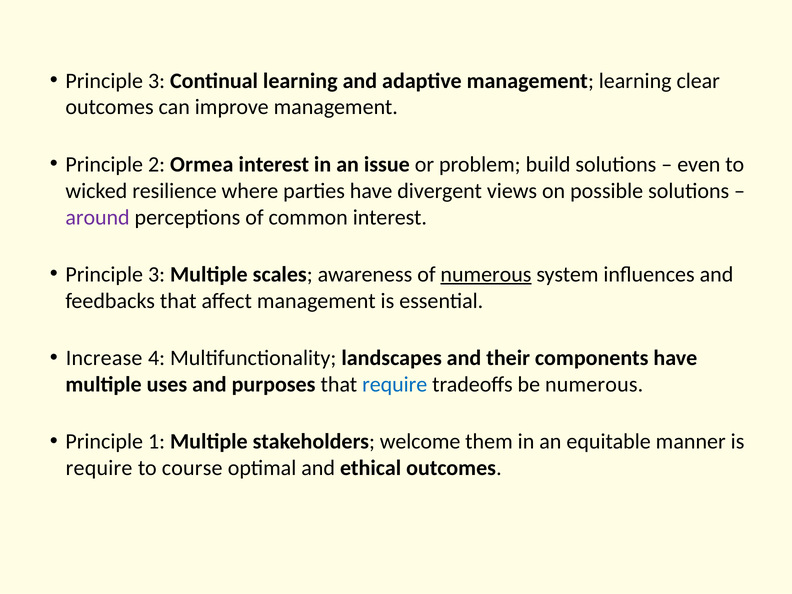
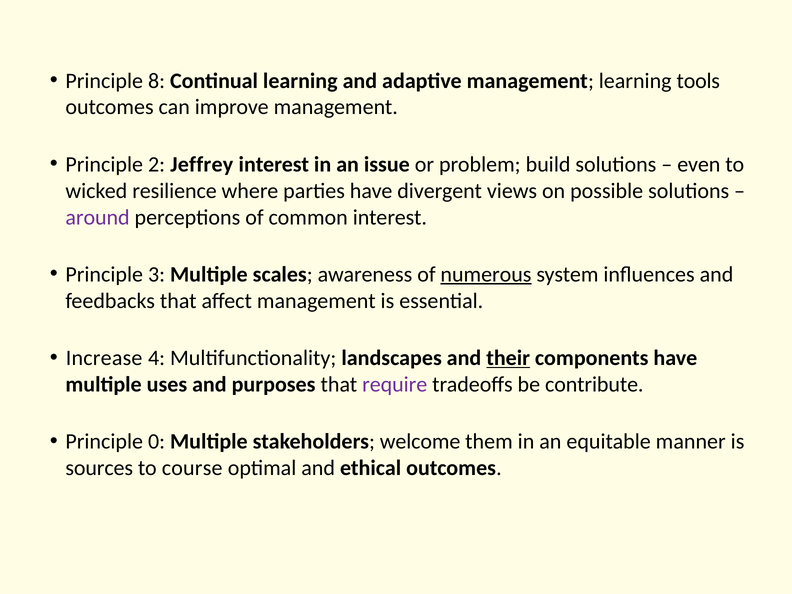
3: 3 -> 8 (157, 81)
clear: clear -> tools (698, 81)
Ormea: Ormea -> Jeffrey (202, 164)
their underline: none -> present (508, 358)
require colour: blue -> purple (395, 384)
be numerous: numerous -> contribute (594, 384)
1: 1 -> 0 (157, 442)
require: require -> sources (99, 468)
